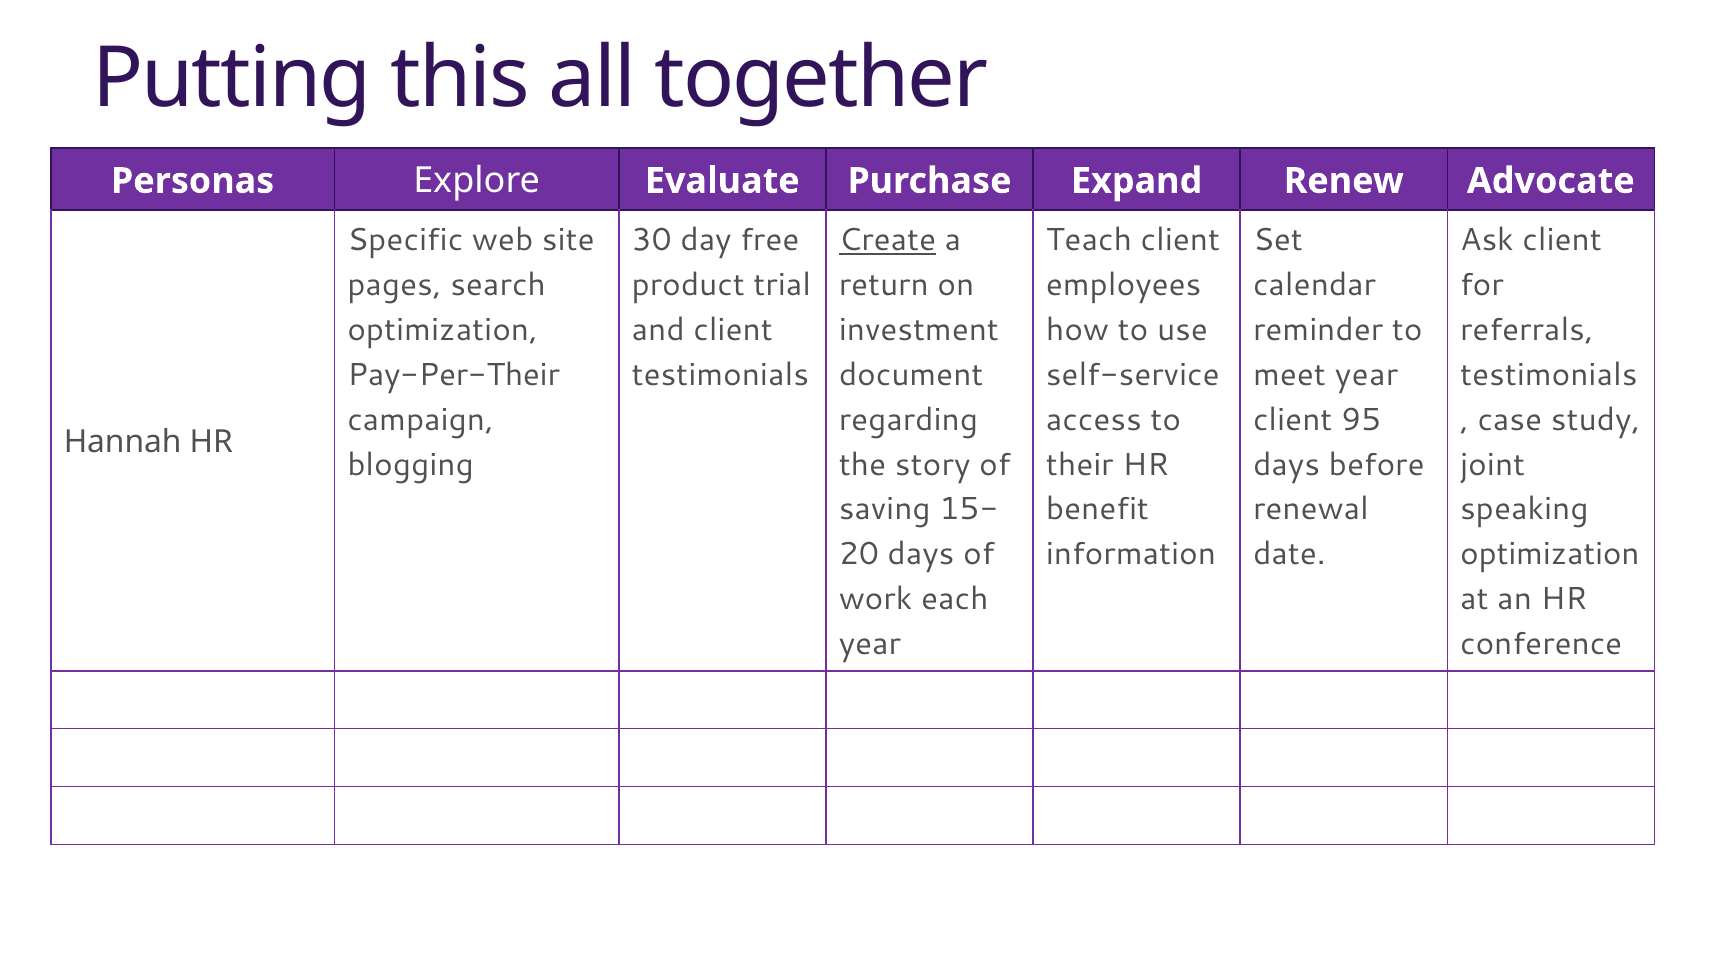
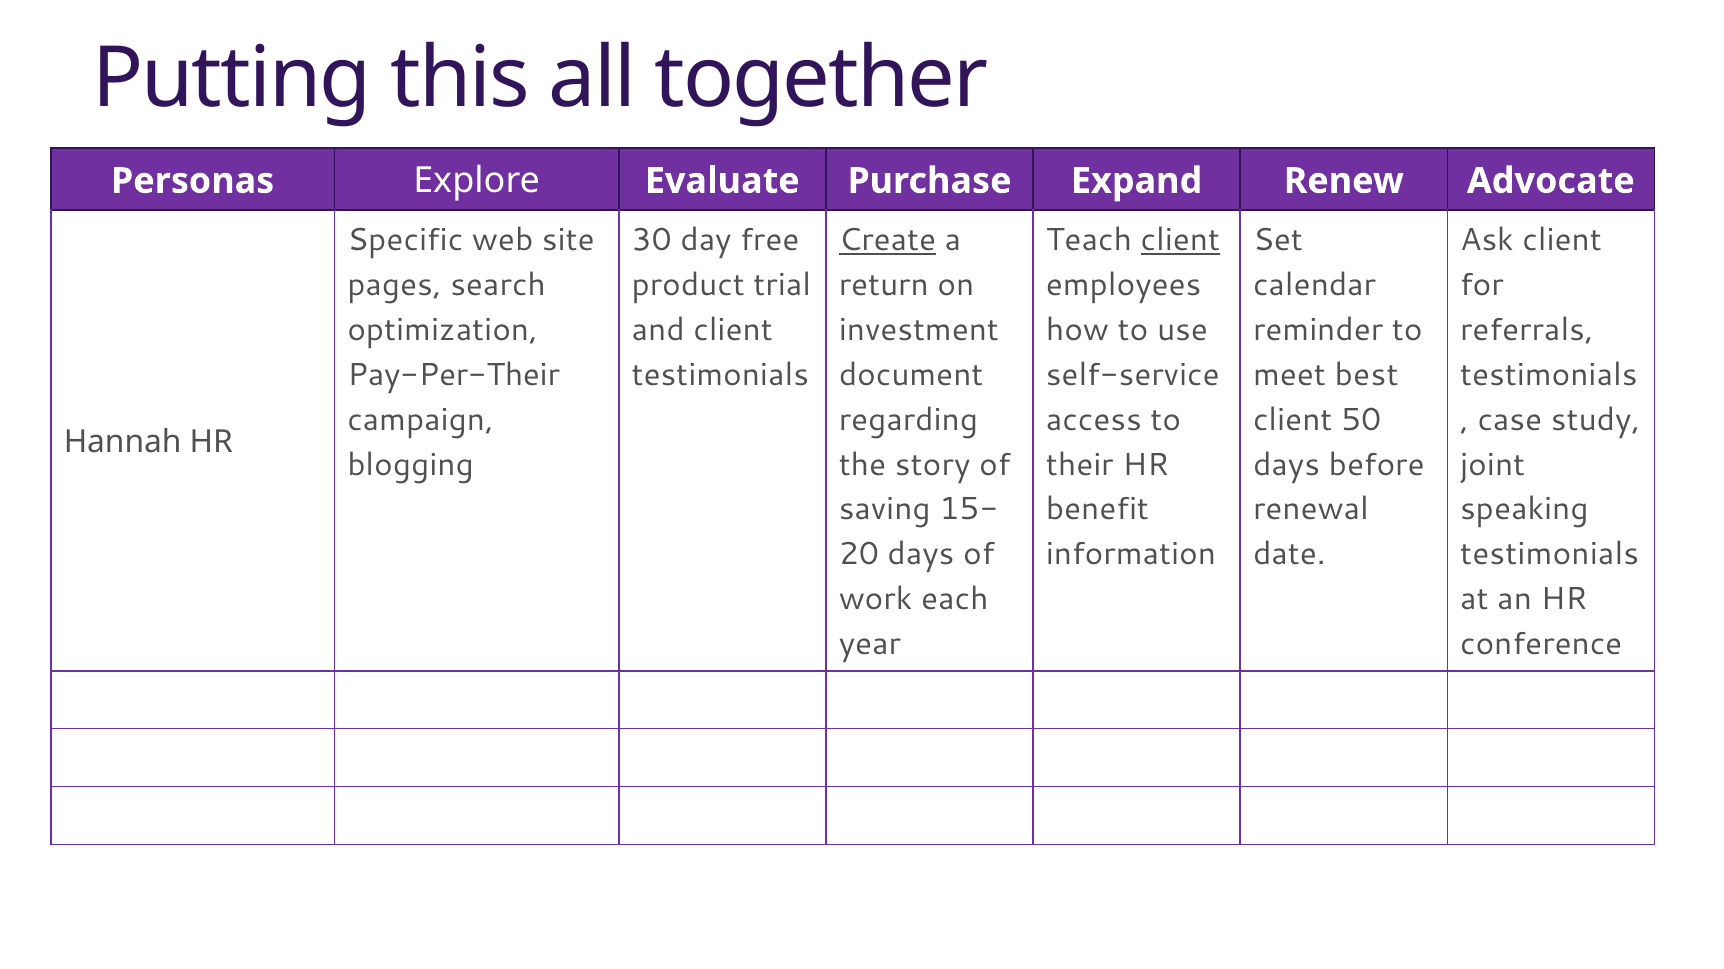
client underline: none -> present (1180, 241)
meet year: year -> best (1367, 375)
95: 95 -> 50 (1361, 420)
optimization: optimization -> testimonials (1550, 555)
